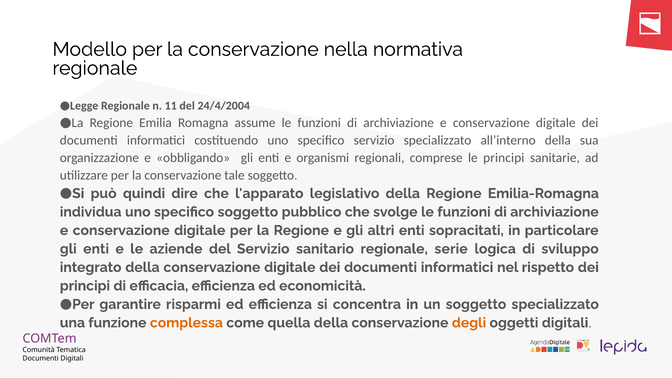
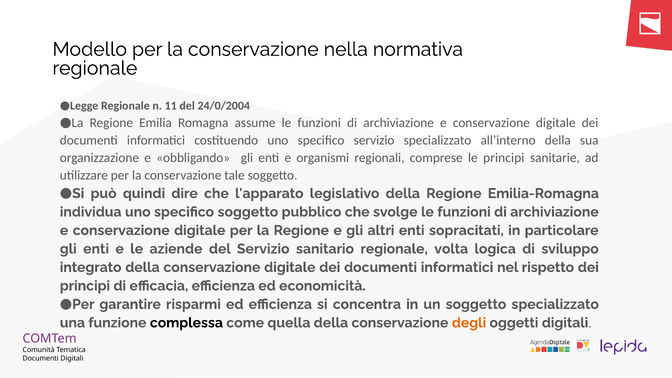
24/4/2004: 24/4/2004 -> 24/0/2004 (224, 106)
serie: serie -> volta (451, 249)
complessa colour: orange -> black (186, 323)
